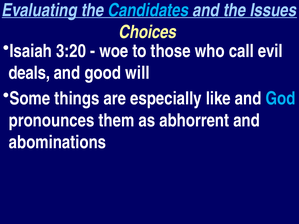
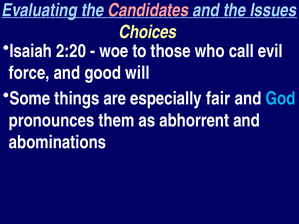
Candidates colour: light blue -> pink (148, 10)
3:20: 3:20 -> 2:20 (71, 51)
deals: deals -> force (29, 73)
like: like -> fair (218, 99)
